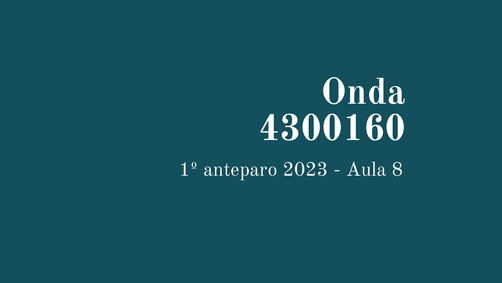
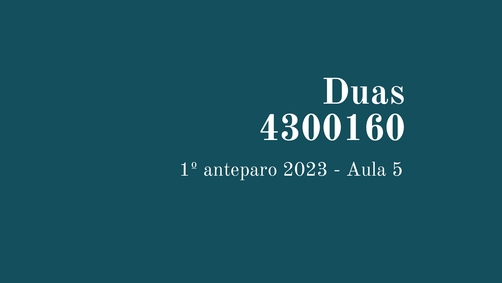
Onda: Onda -> Duas (363, 92)
8: 8 -> 5 (398, 169)
